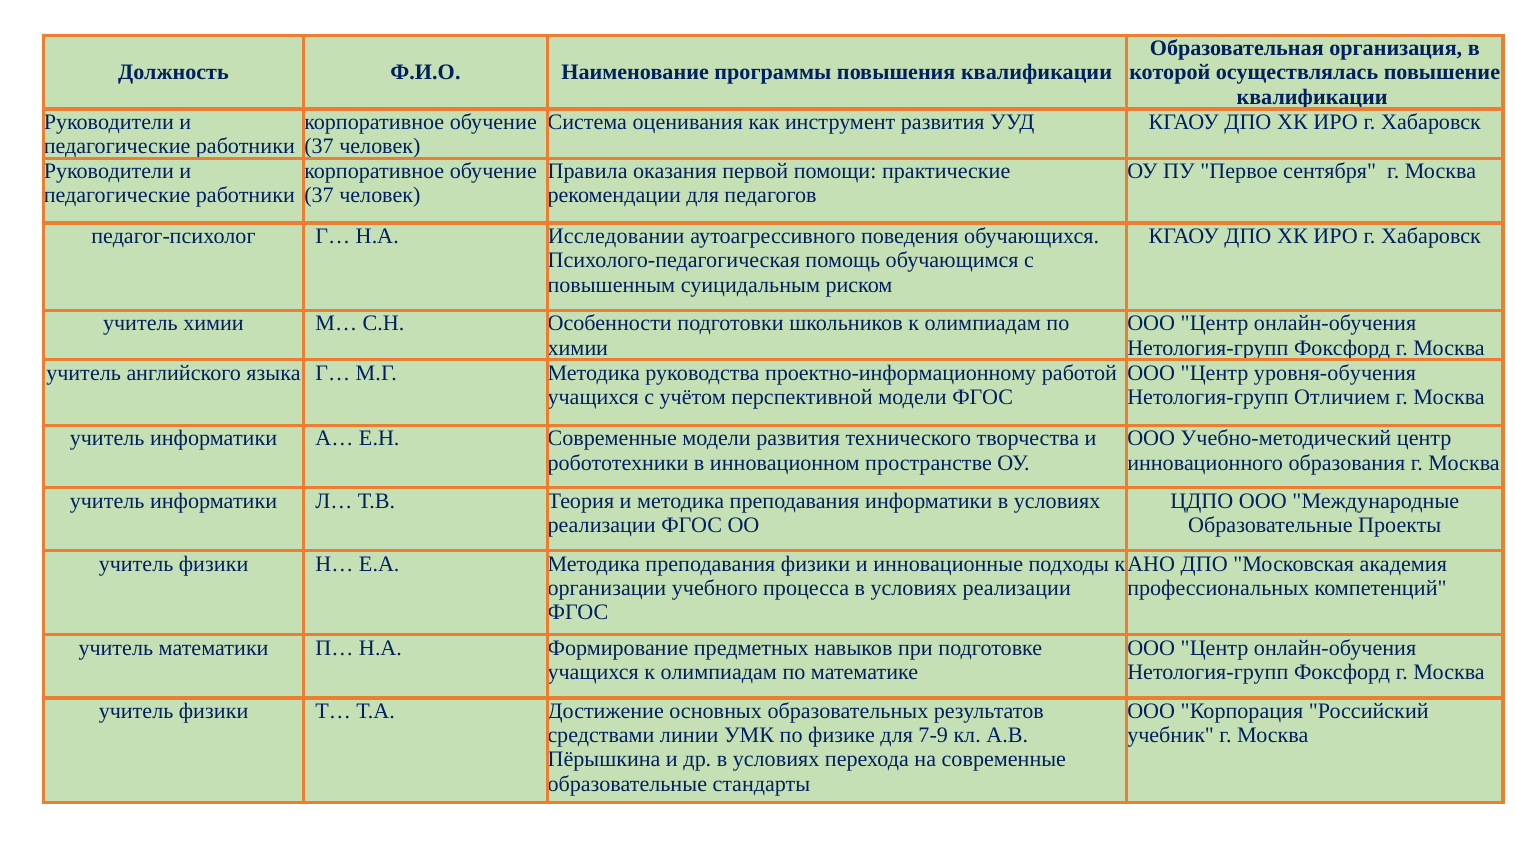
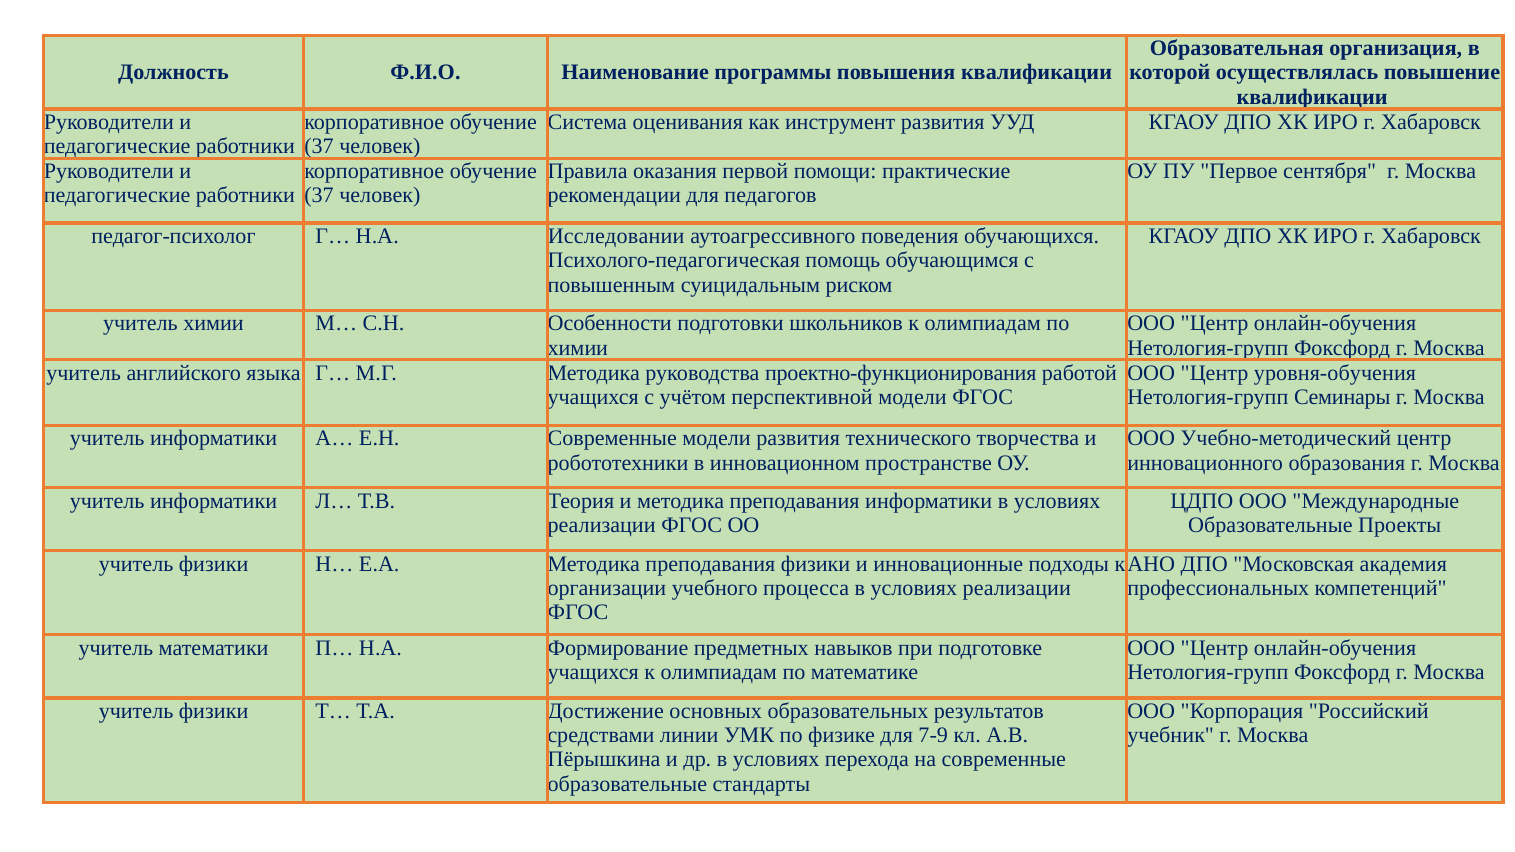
проектно-информационному: проектно-информационному -> проектно-функционирования (901, 373)
Отличием: Отличием -> Семинары (1342, 397)
